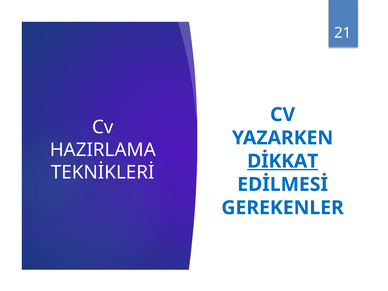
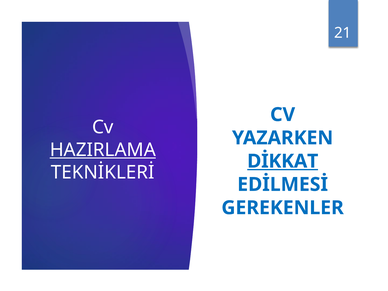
HAZIRLAMA underline: none -> present (103, 150)
